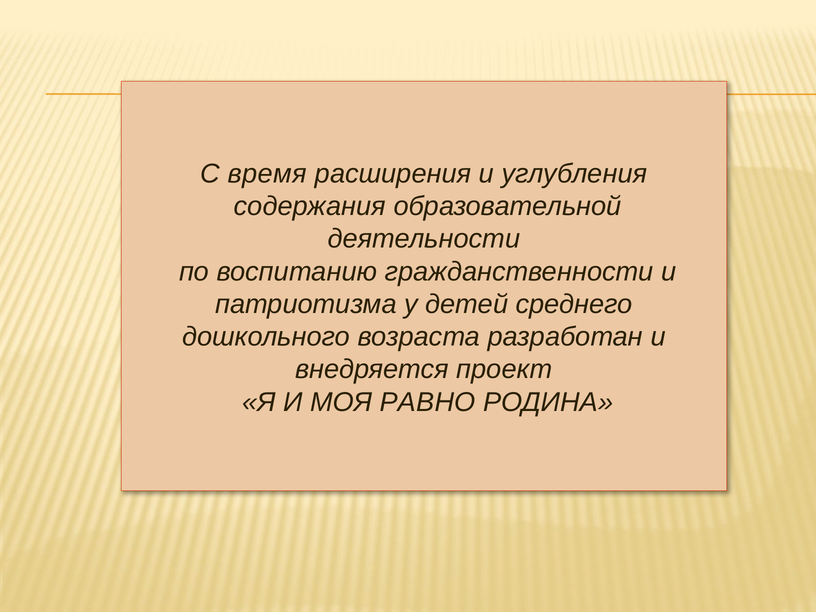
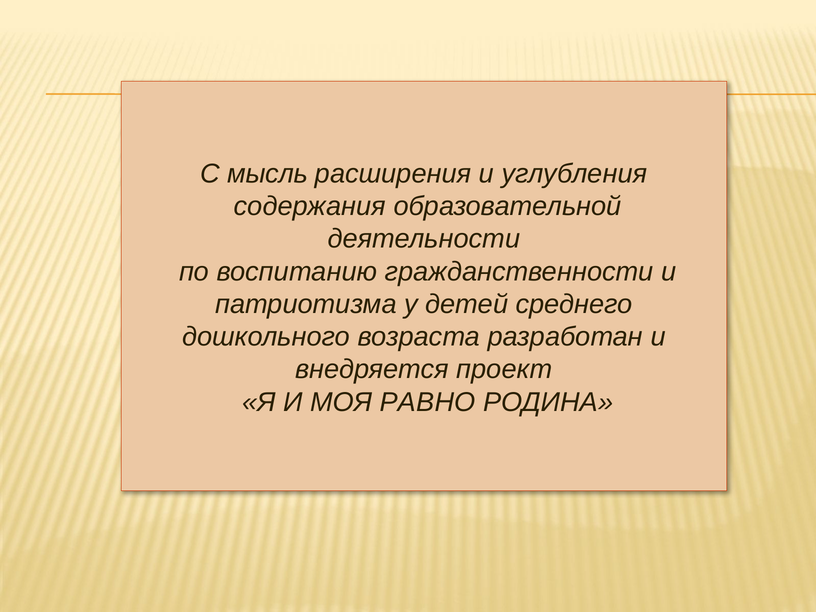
время: время -> мысль (268, 174)
